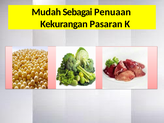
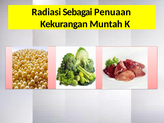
Mudah: Mudah -> Radiasi (46, 12)
Pasaran: Pasaran -> Muntah (106, 24)
